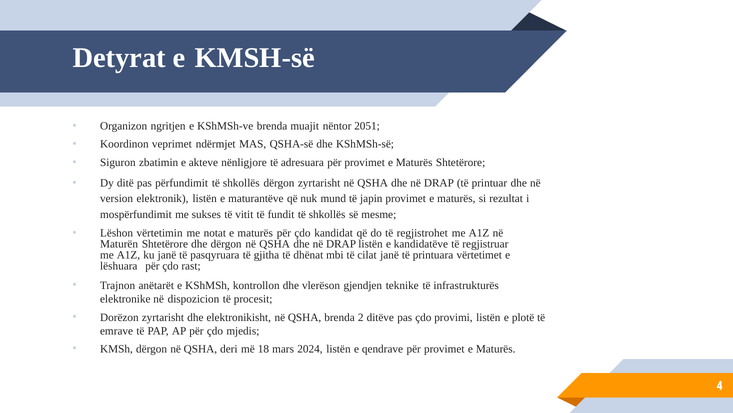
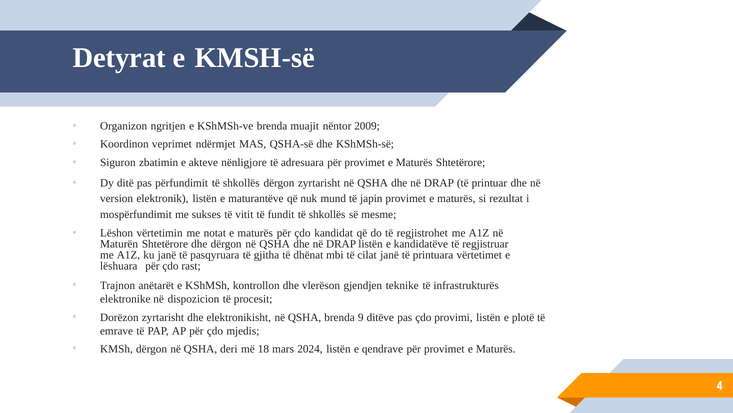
2051: 2051 -> 2009 (367, 126)
2: 2 -> 9 (361, 317)
